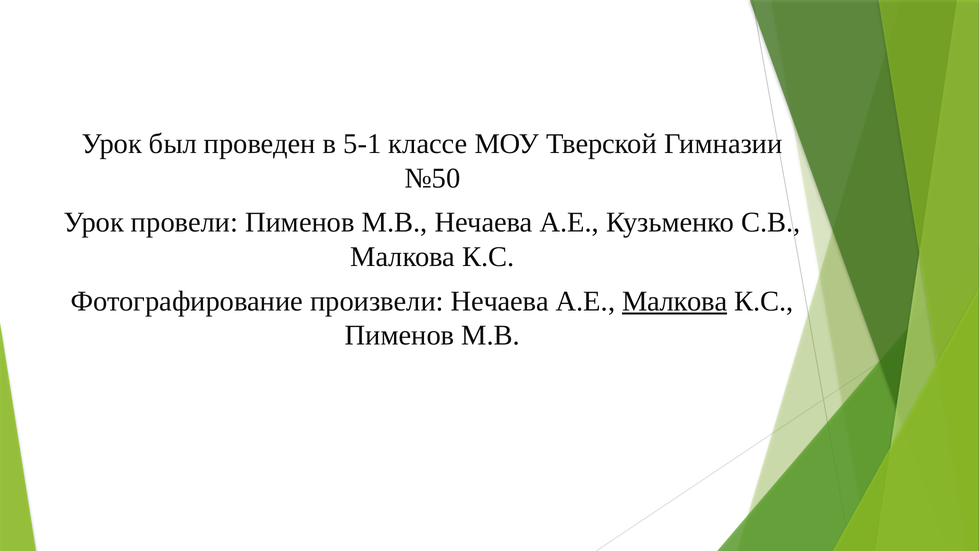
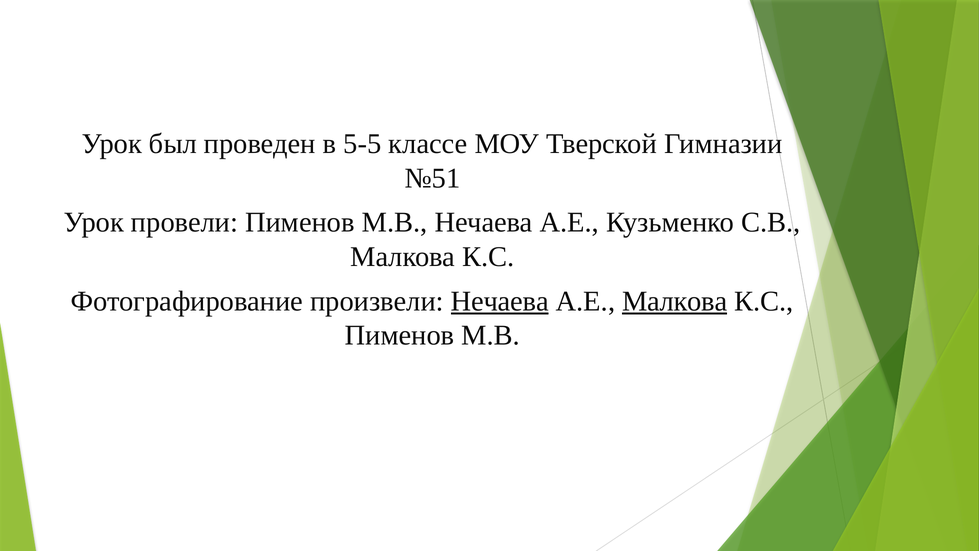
5-1: 5-1 -> 5-5 (362, 144)
№50: №50 -> №51 (432, 178)
Нечаева underline: none -> present (500, 301)
